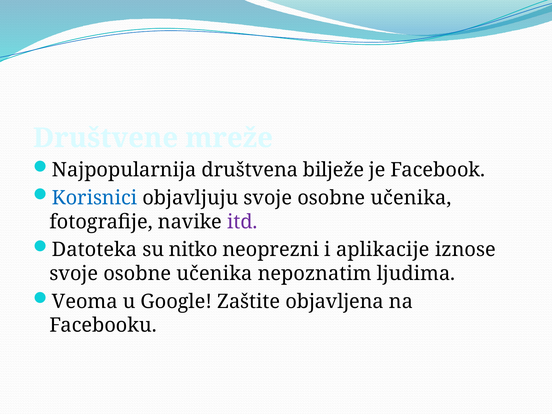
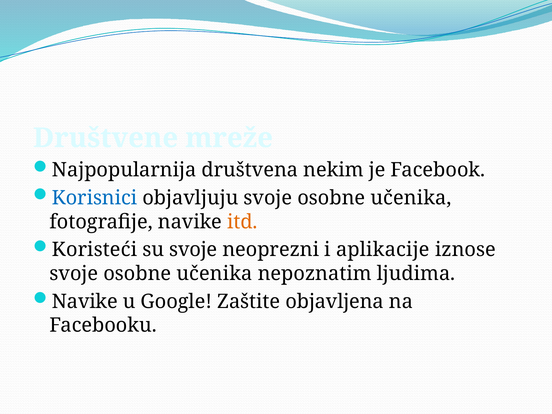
bilježe: bilježe -> nekim (333, 170)
itd colour: purple -> orange (242, 222)
Datoteka: Datoteka -> Koristeći (95, 250)
su nitko: nitko -> svoje (193, 250)
Veoma: Veoma -> Navike (85, 301)
